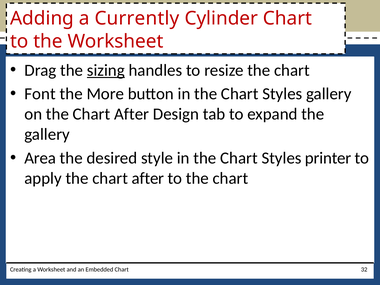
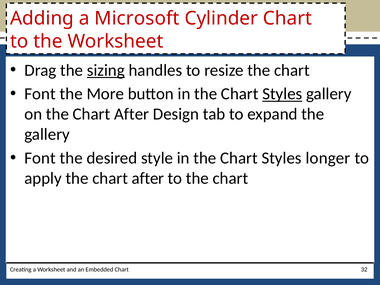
Currently: Currently -> Microsoft (137, 18)
Styles underline: none -> present (282, 94)
Area: Area -> Font (40, 158)
printer: printer -> longer (328, 158)
